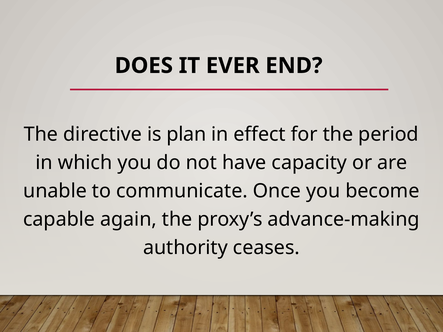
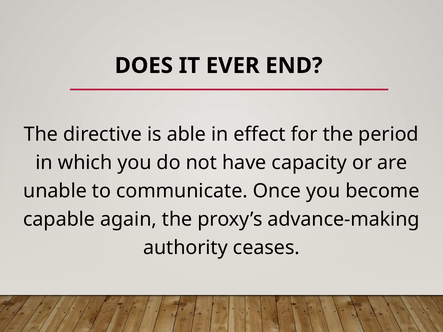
plan: plan -> able (186, 134)
